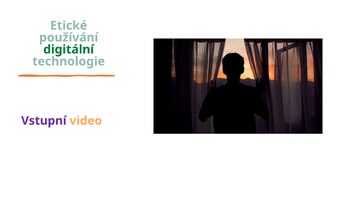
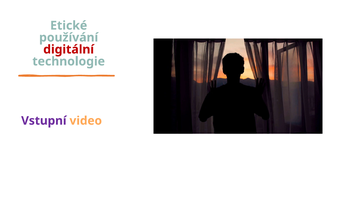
digitální colour: green -> red (69, 49)
